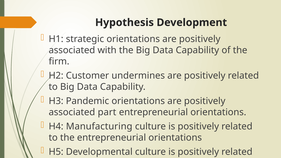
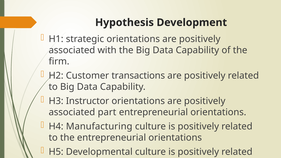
undermines: undermines -> transactions (138, 76)
Pandemic: Pandemic -> Instructor (88, 101)
